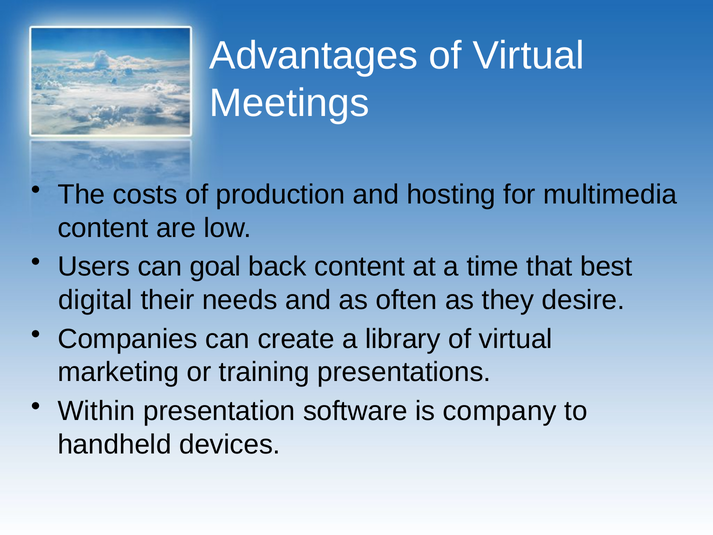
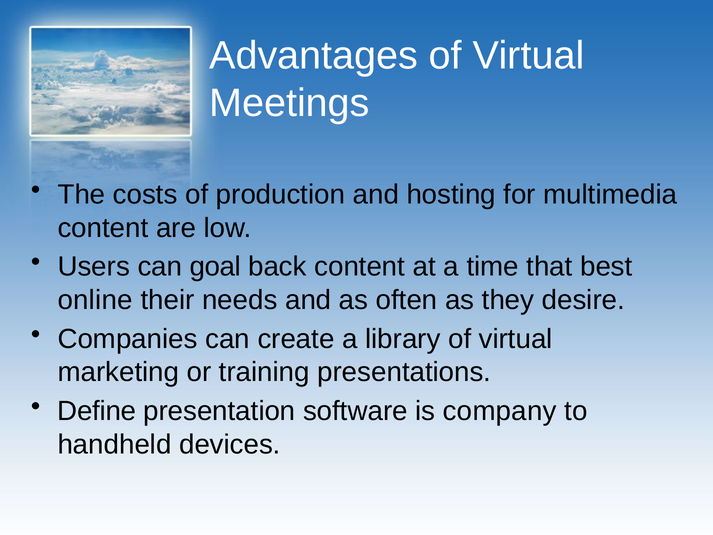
digital: digital -> online (95, 300)
Within: Within -> Define (97, 411)
